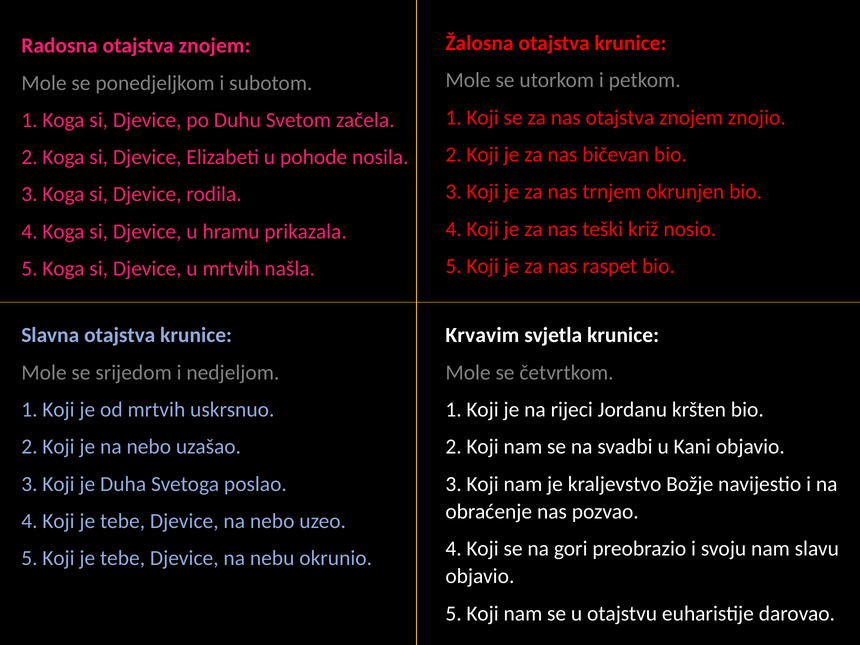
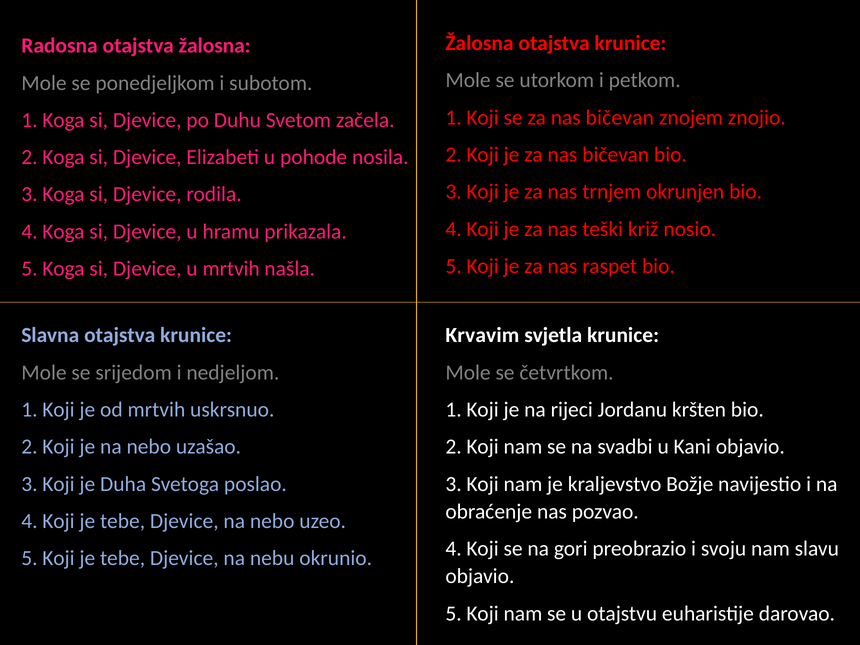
Radosna otajstva znojem: znojem -> žalosna (215, 46)
se za nas otajstva: otajstva -> bičevan (620, 118)
